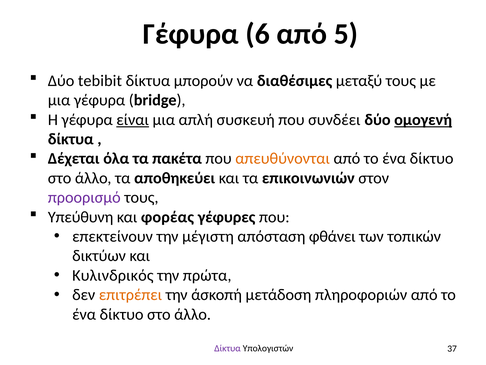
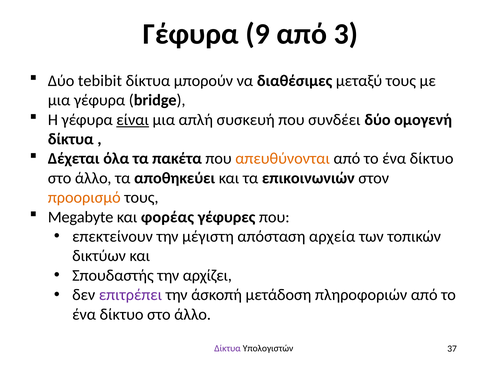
6: 6 -> 9 (258, 34)
5: 5 -> 3 (346, 34)
ομογενή underline: present -> none (423, 120)
προορισμό colour: purple -> orange (84, 197)
Υπεύθυνη: Υπεύθυνη -> Megabyte (81, 217)
φθάνει: φθάνει -> αρχεία (332, 236)
Κυλινδρικός: Κυλινδρικός -> Σπουδαστής (113, 275)
πρώτα: πρώτα -> αρχίζει (207, 275)
επιτρέπει colour: orange -> purple (130, 294)
